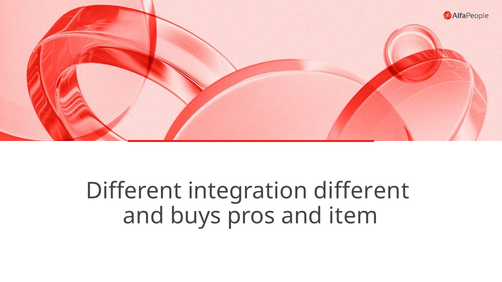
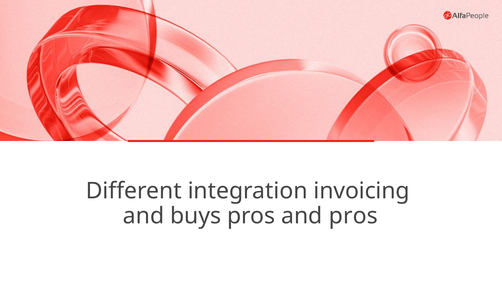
integration different: different -> invoicing (362, 191)
and item: item -> pros (353, 216)
